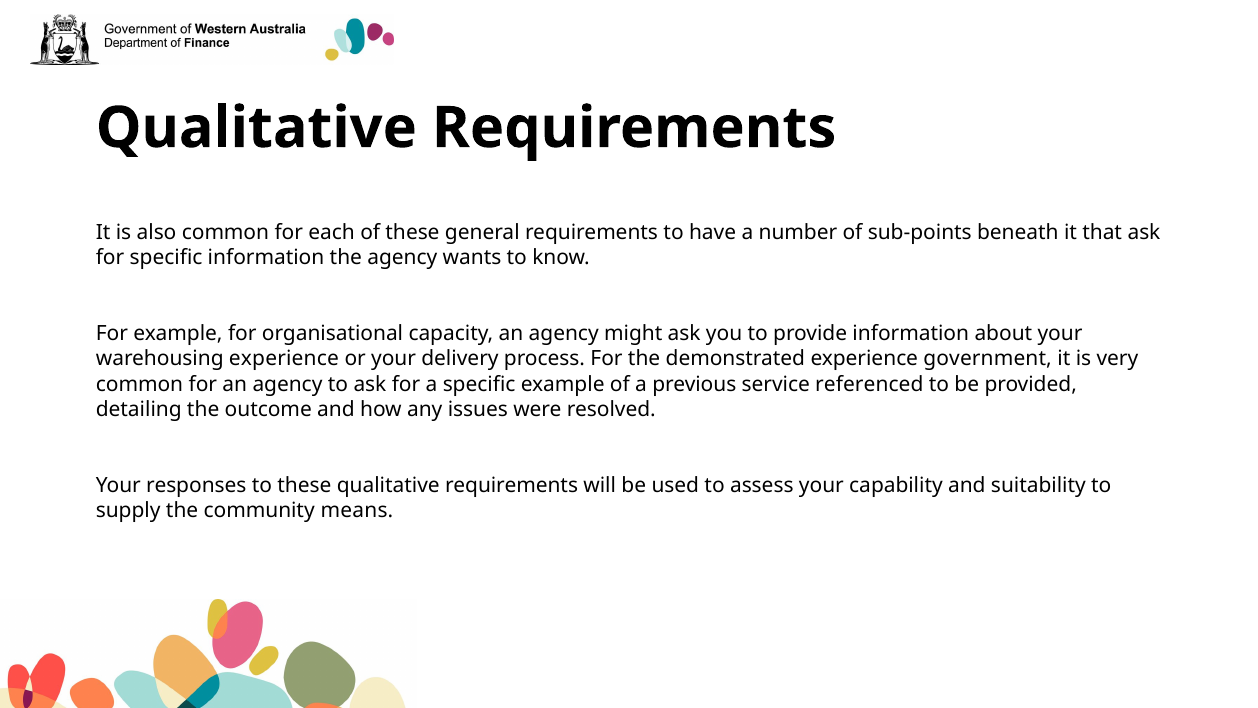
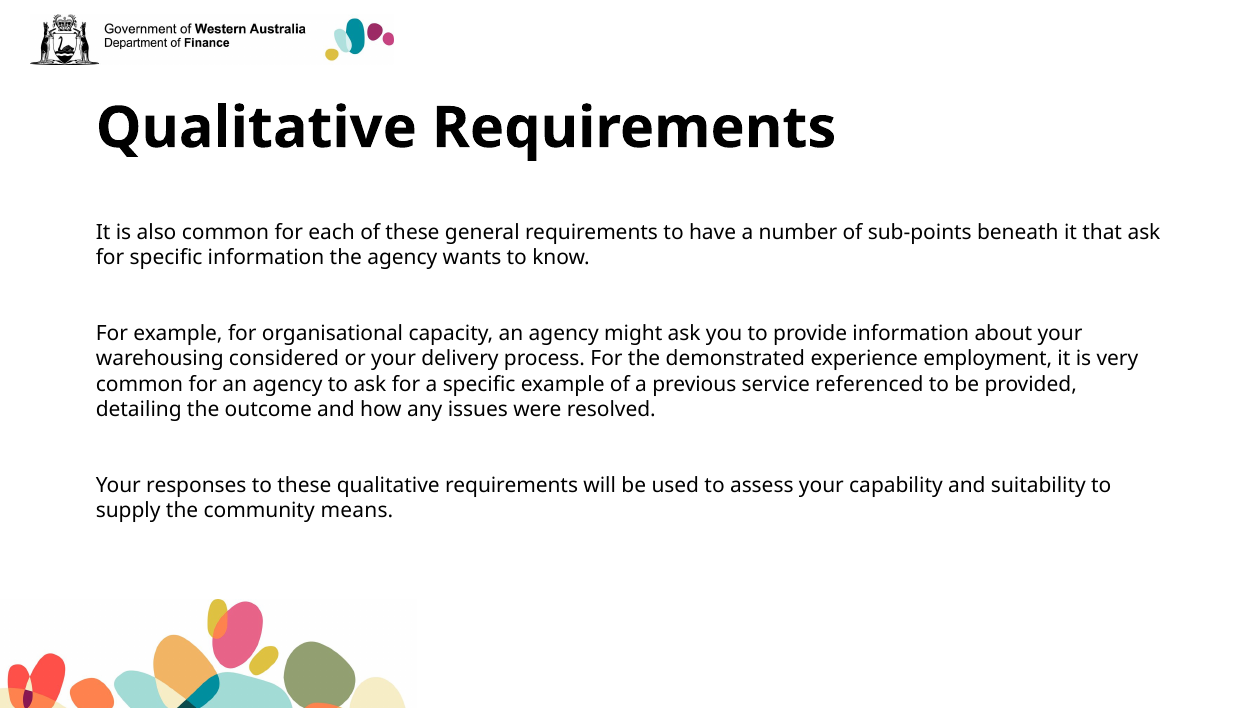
warehousing experience: experience -> considered (284, 359)
government: government -> employment (988, 359)
